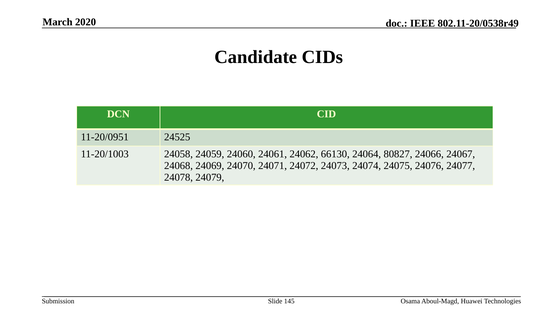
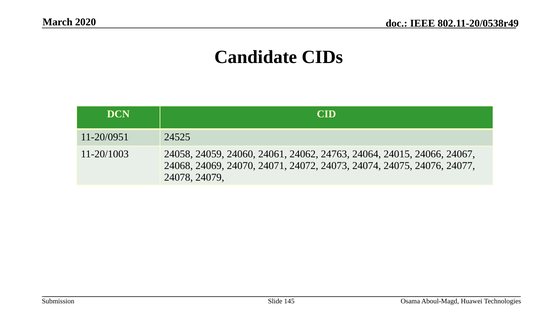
66130: 66130 -> 24763 (335, 154)
80827: 80827 -> 24015 (398, 154)
